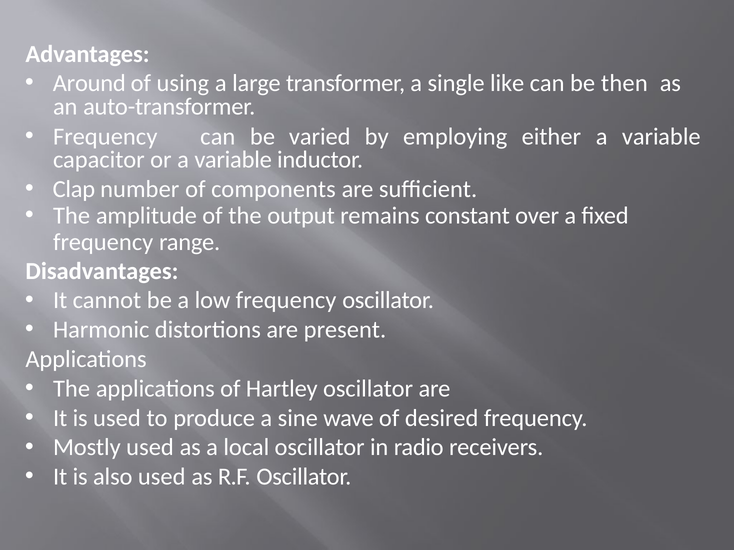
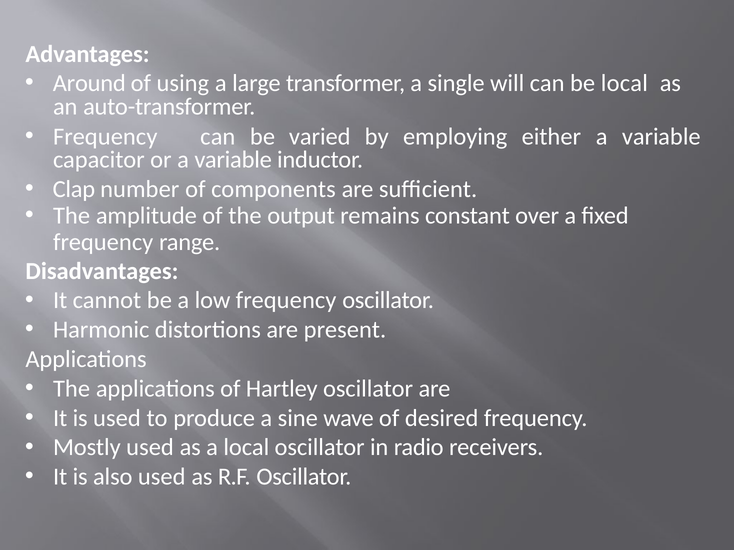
like: like -> will (507, 83)
be then: then -> local (624, 83)
